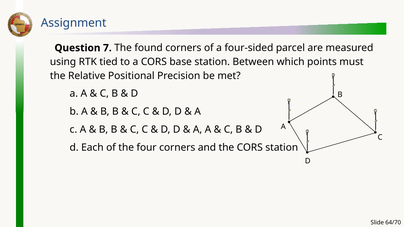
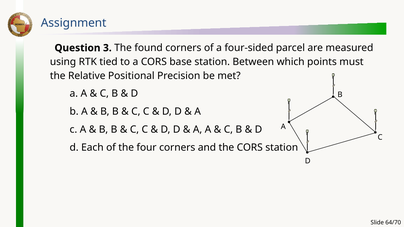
7: 7 -> 3 (107, 48)
